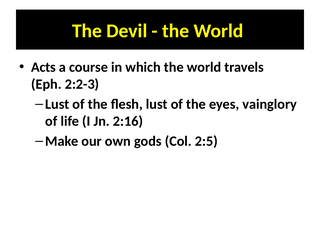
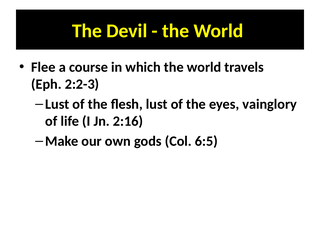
Acts: Acts -> Flee (43, 67)
2:5: 2:5 -> 6:5 (206, 141)
